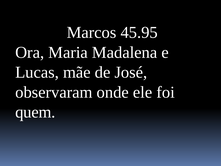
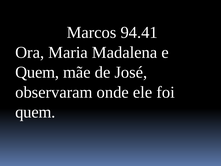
45.95: 45.95 -> 94.41 (139, 32)
Lucas: Lucas -> Quem (37, 72)
